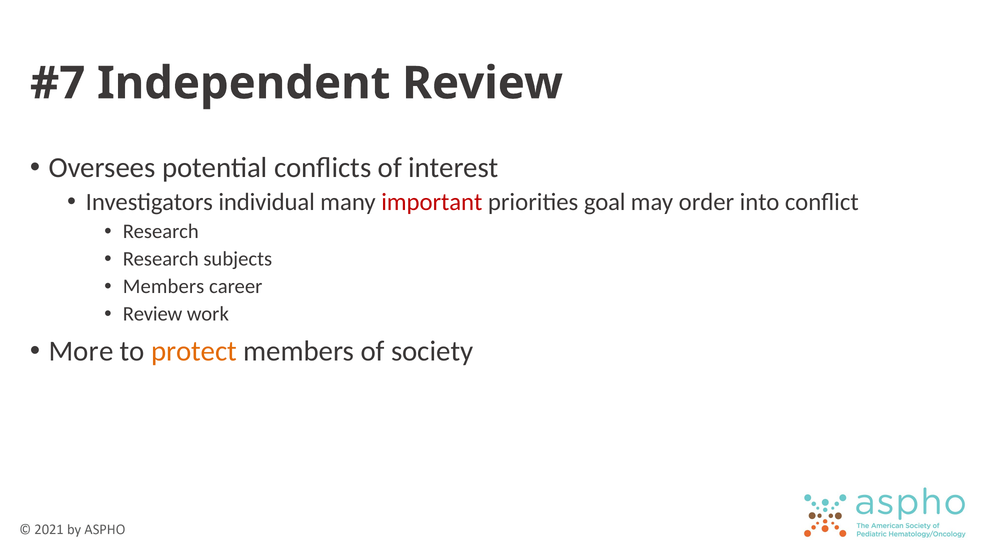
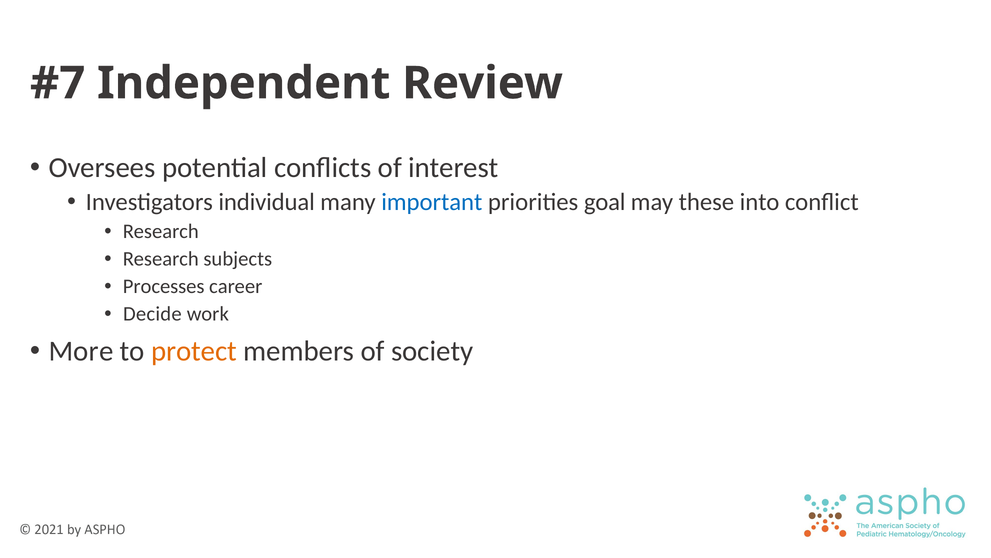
important colour: red -> blue (432, 202)
order: order -> these (706, 202)
Members: Members -> Processes (164, 286)
Review: Review -> Decide (152, 314)
